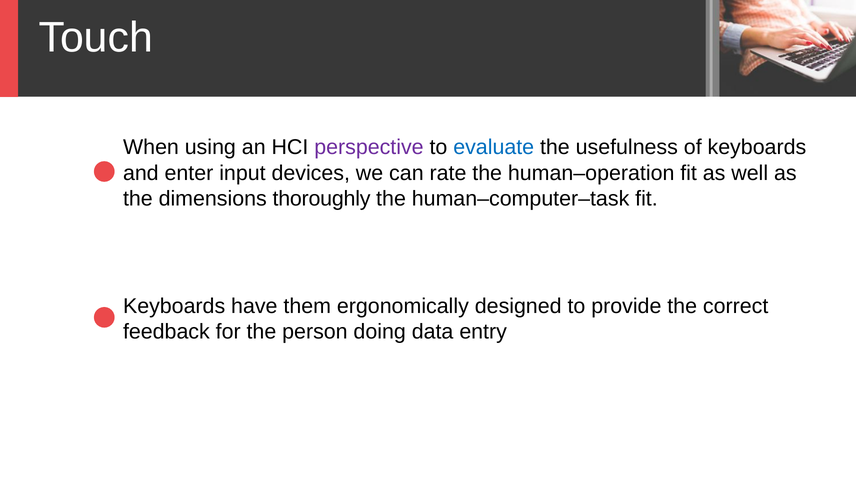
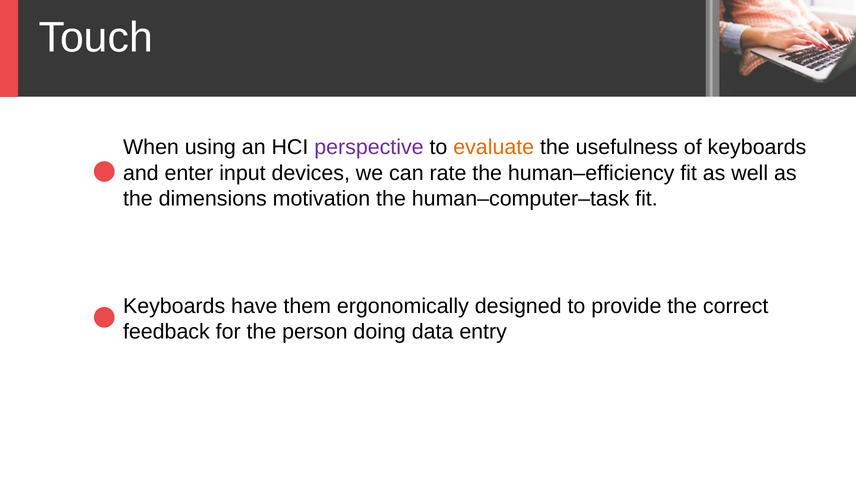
evaluate colour: blue -> orange (494, 147)
human–operation: human–operation -> human–efficiency (591, 173)
thoroughly: thoroughly -> motivation (321, 199)
